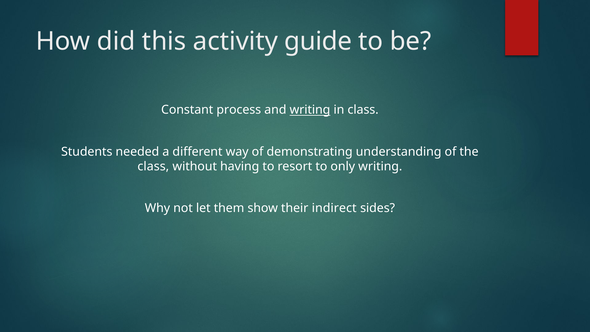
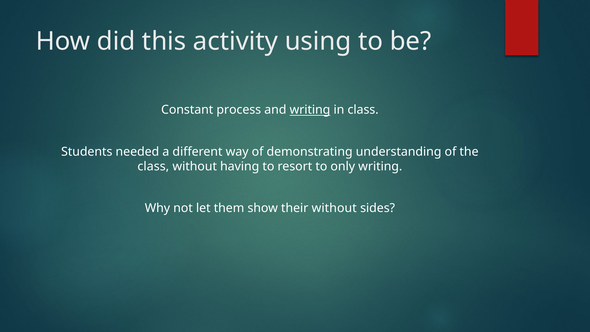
guide: guide -> using (318, 41)
their indirect: indirect -> without (334, 208)
